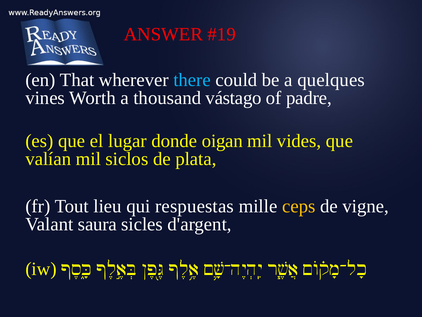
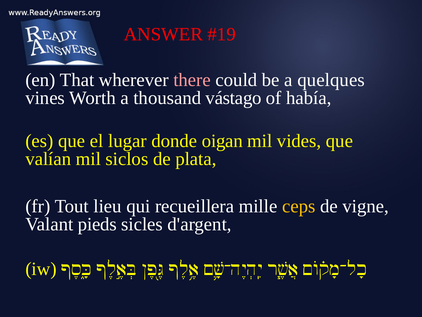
there colour: light blue -> pink (192, 80)
padre: padre -> había (309, 98)
respuestas: respuestas -> recueillera (195, 206)
saura: saura -> pieds (97, 224)
